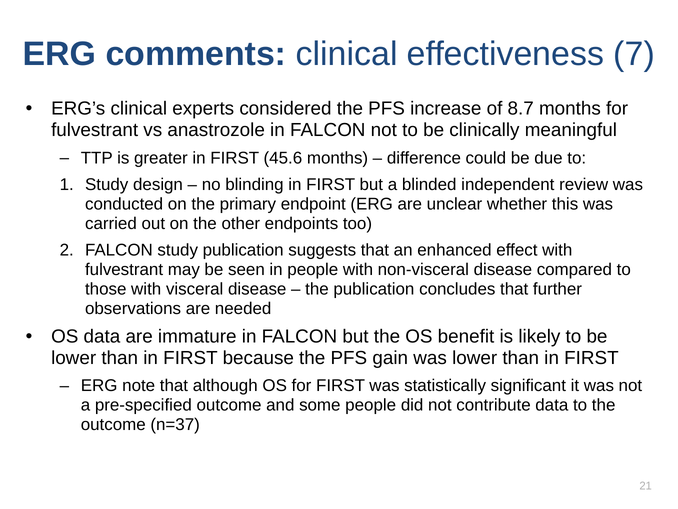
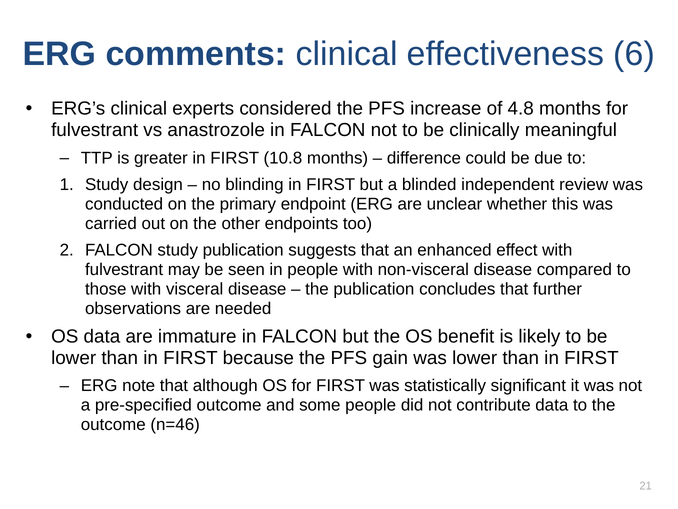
7: 7 -> 6 (634, 54)
8.7: 8.7 -> 4.8 (521, 108)
45.6: 45.6 -> 10.8 (283, 158)
n=37: n=37 -> n=46 (175, 424)
